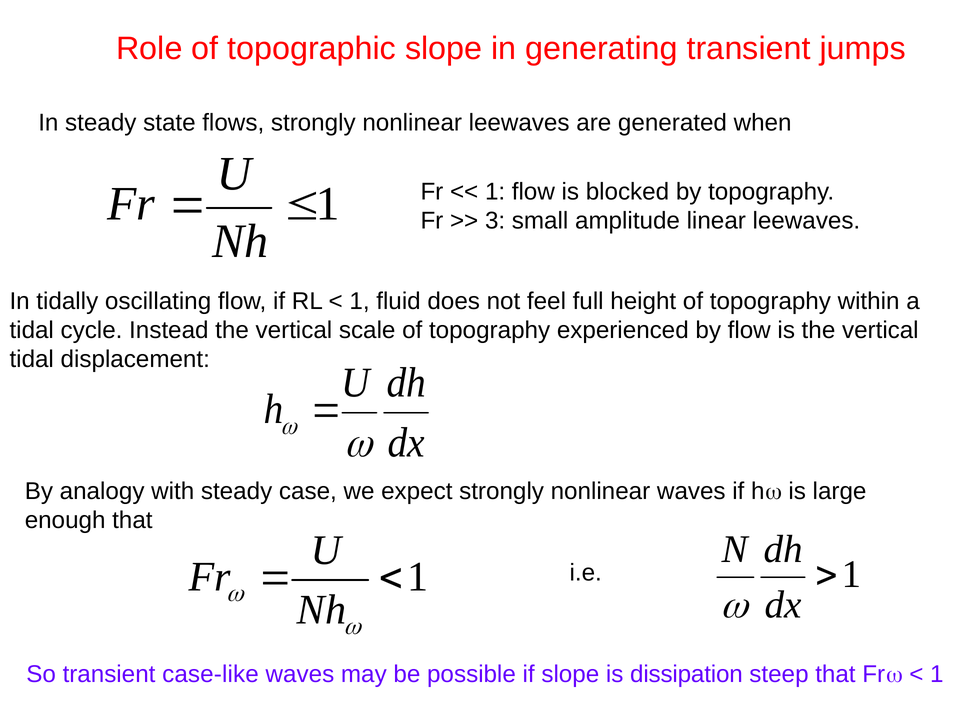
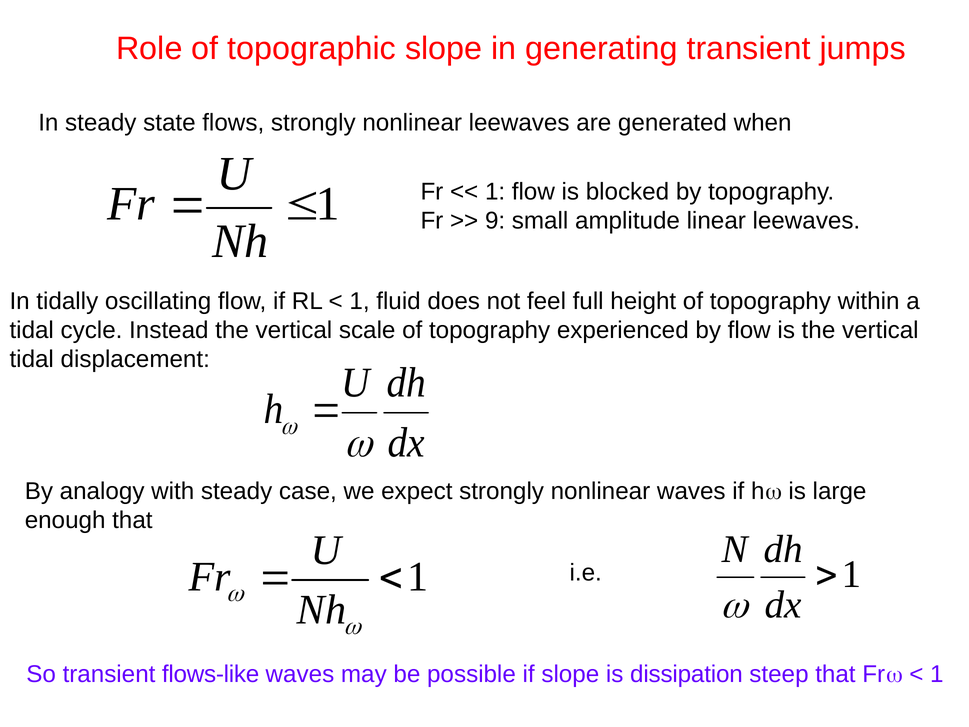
3: 3 -> 9 (495, 221)
case-like: case-like -> flows-like (211, 674)
